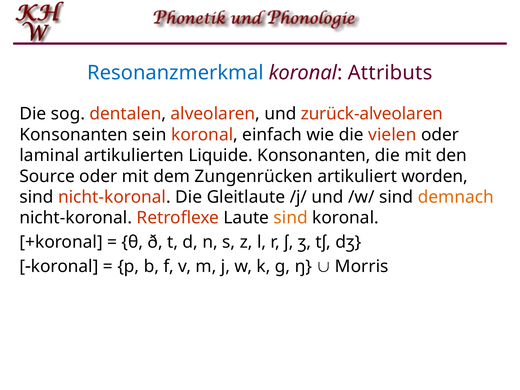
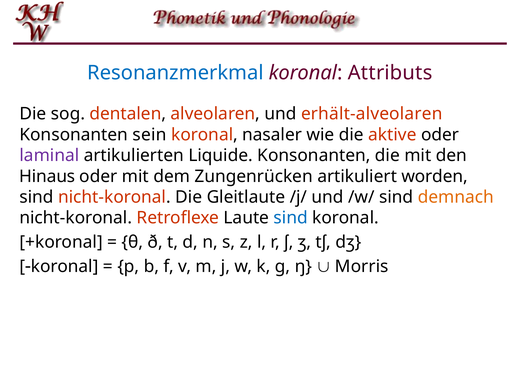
zurück-alveolaren: zurück-alveolaren -> erhält-alveolaren (372, 114)
einfach: einfach -> nasaler (272, 135)
vielen: vielen -> aktive (392, 135)
laminal colour: black -> purple (49, 155)
Source: Source -> Hinaus (47, 176)
sind colour: orange -> blue (291, 218)
